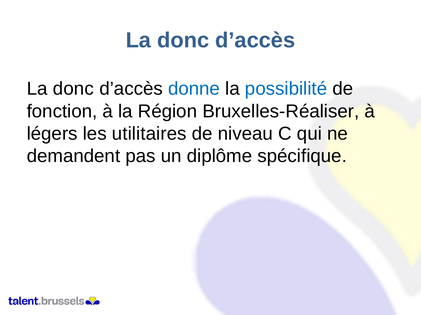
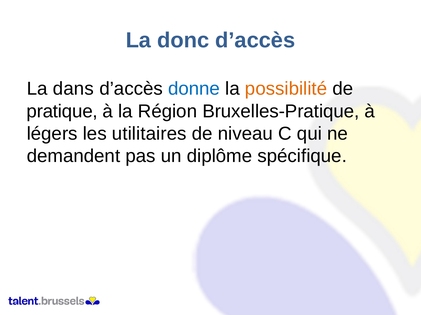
donc: donc -> dans (73, 89)
possibilité colour: blue -> orange (286, 89)
fonction: fonction -> pratique (62, 111)
Bruxelles-Réaliser: Bruxelles-Réaliser -> Bruxelles-Pratique (281, 111)
